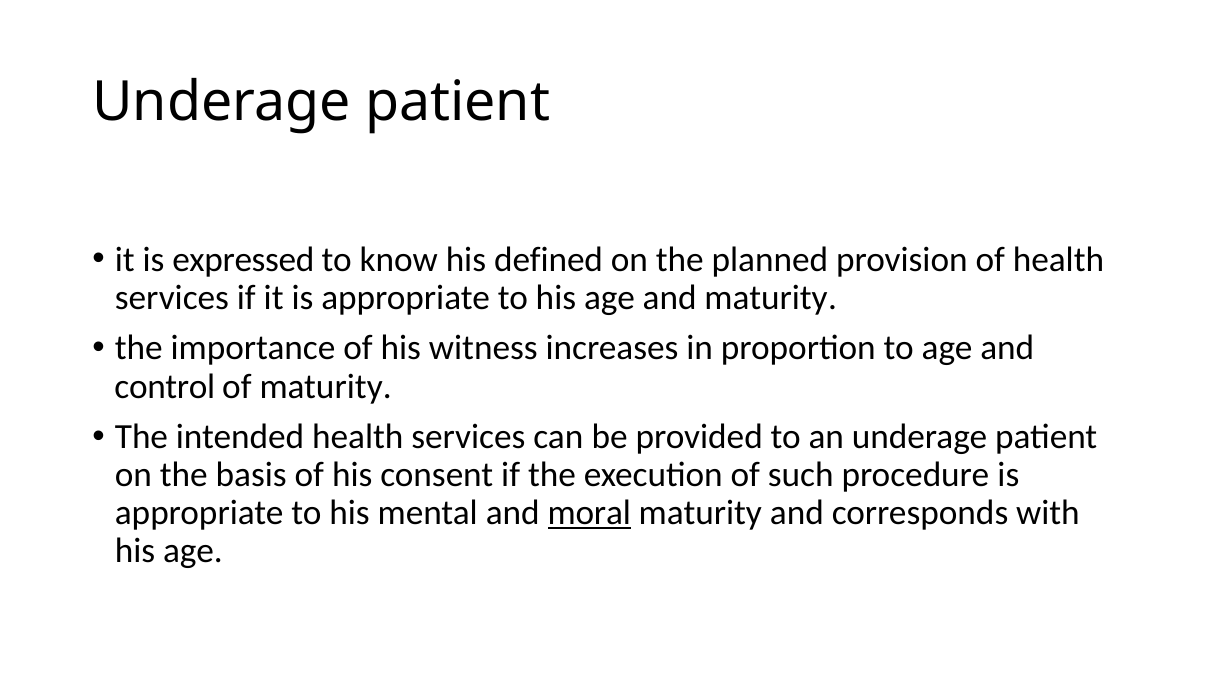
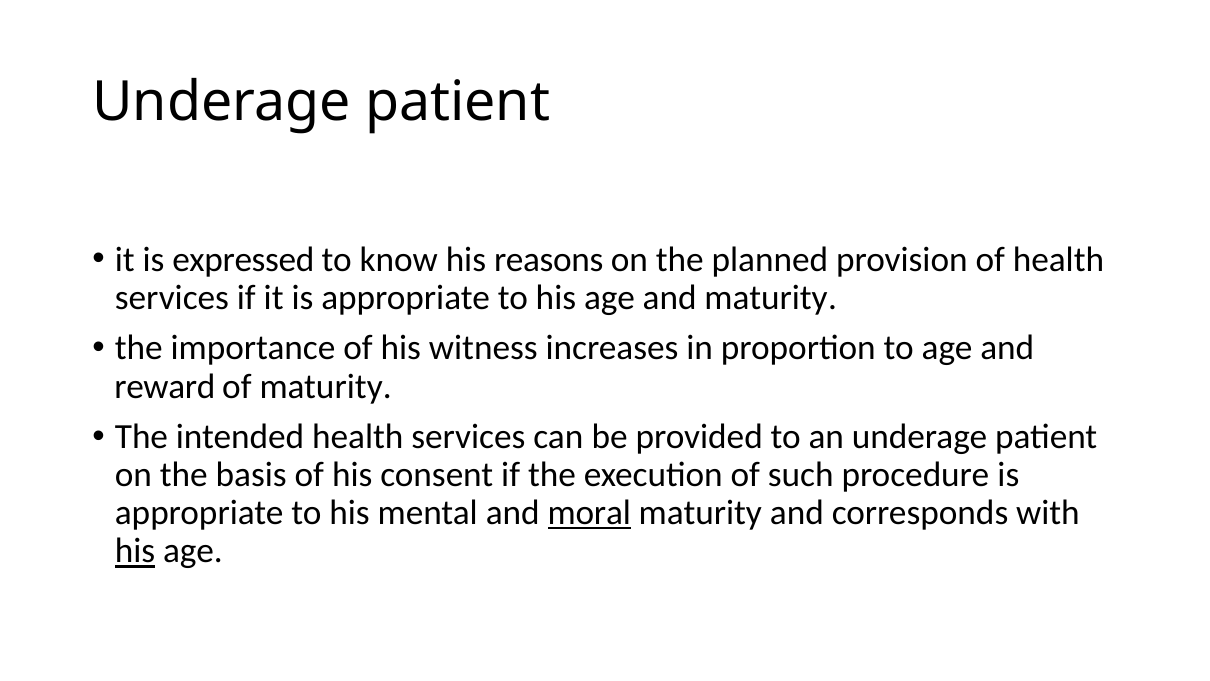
defined: defined -> reasons (549, 259)
control: control -> reward (165, 386)
his underline: none -> present (135, 551)
